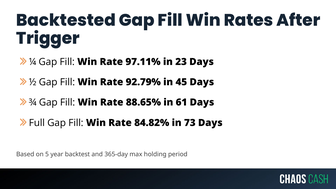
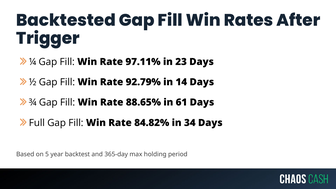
45: 45 -> 14 (181, 82)
73: 73 -> 34 (190, 123)
